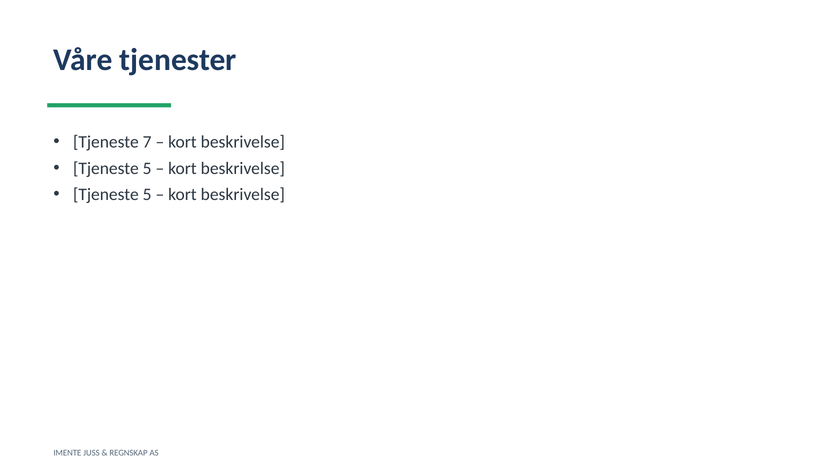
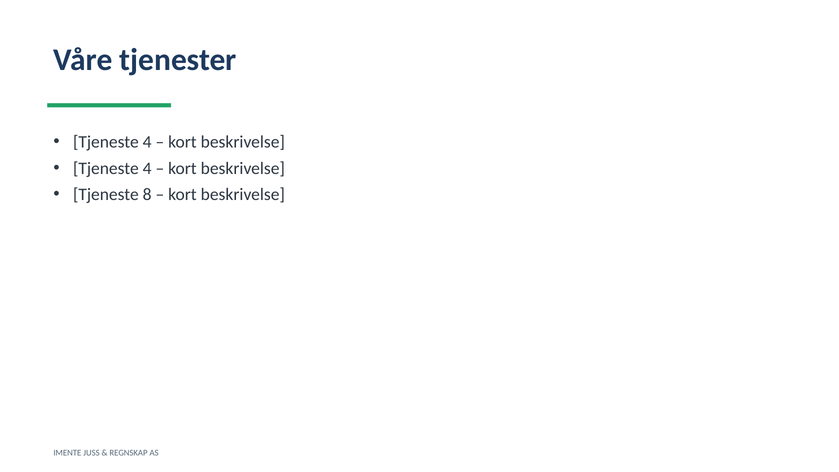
7: 7 -> 4 (147, 142)
5: 5 -> 4 (147, 168)
5: 5 -> 8 (147, 195)
